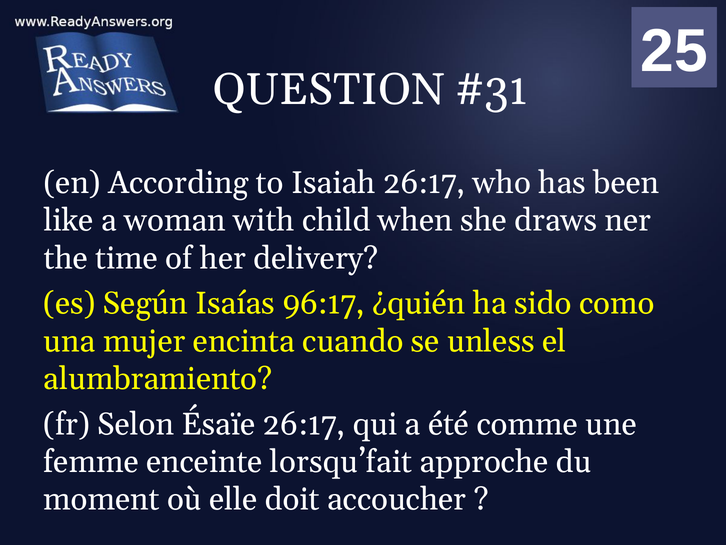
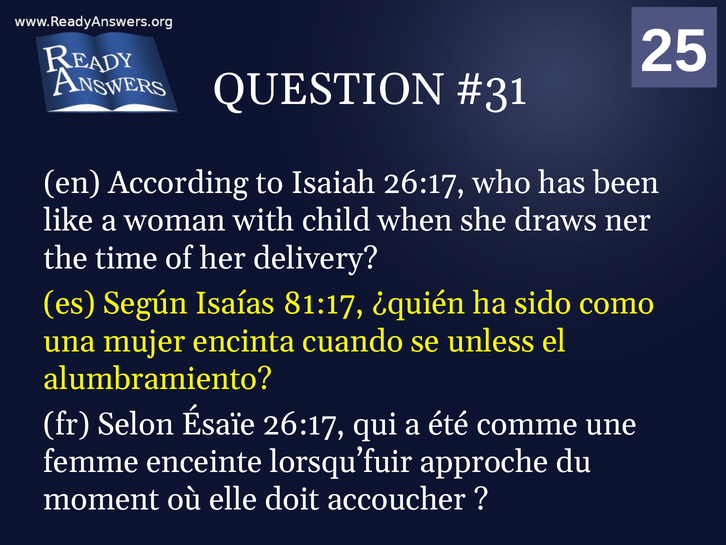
96:17: 96:17 -> 81:17 (324, 303)
lorsqu’fait: lorsqu’fait -> lorsqu’fuir (341, 461)
